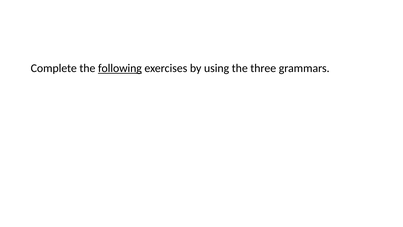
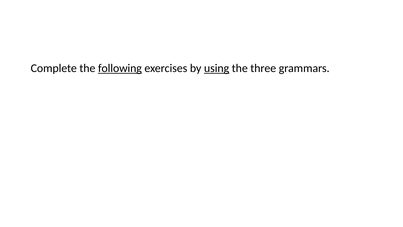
using underline: none -> present (217, 68)
